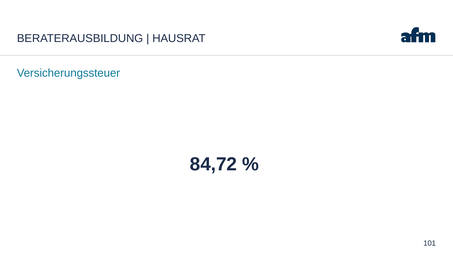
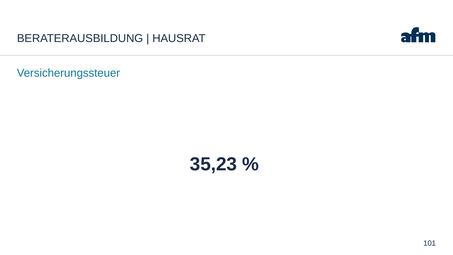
84,72: 84,72 -> 35,23 (213, 164)
